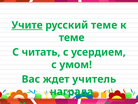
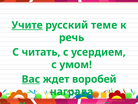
теме: теме -> речь (72, 37)
Вас underline: none -> present (31, 79)
учитель: учитель -> воробей (94, 79)
